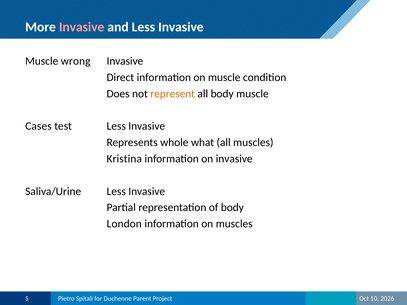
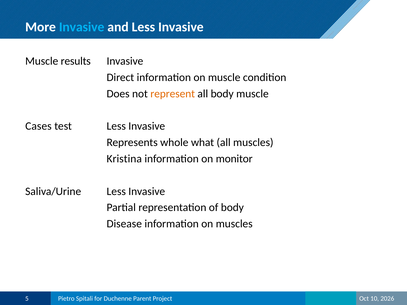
Invasive colour: pink -> light blue (82, 27)
wrong: wrong -> results (76, 61)
on invasive: invasive -> monitor (234, 159)
London: London -> Disease (124, 224)
